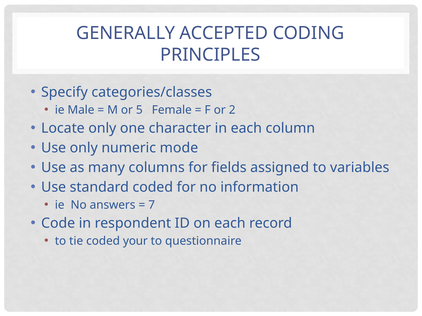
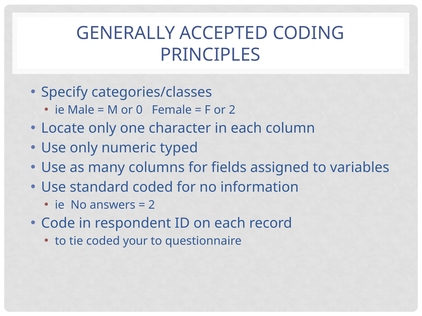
5: 5 -> 0 (139, 110)
mode: mode -> typed (179, 148)
7: 7 -> 2 (152, 205)
